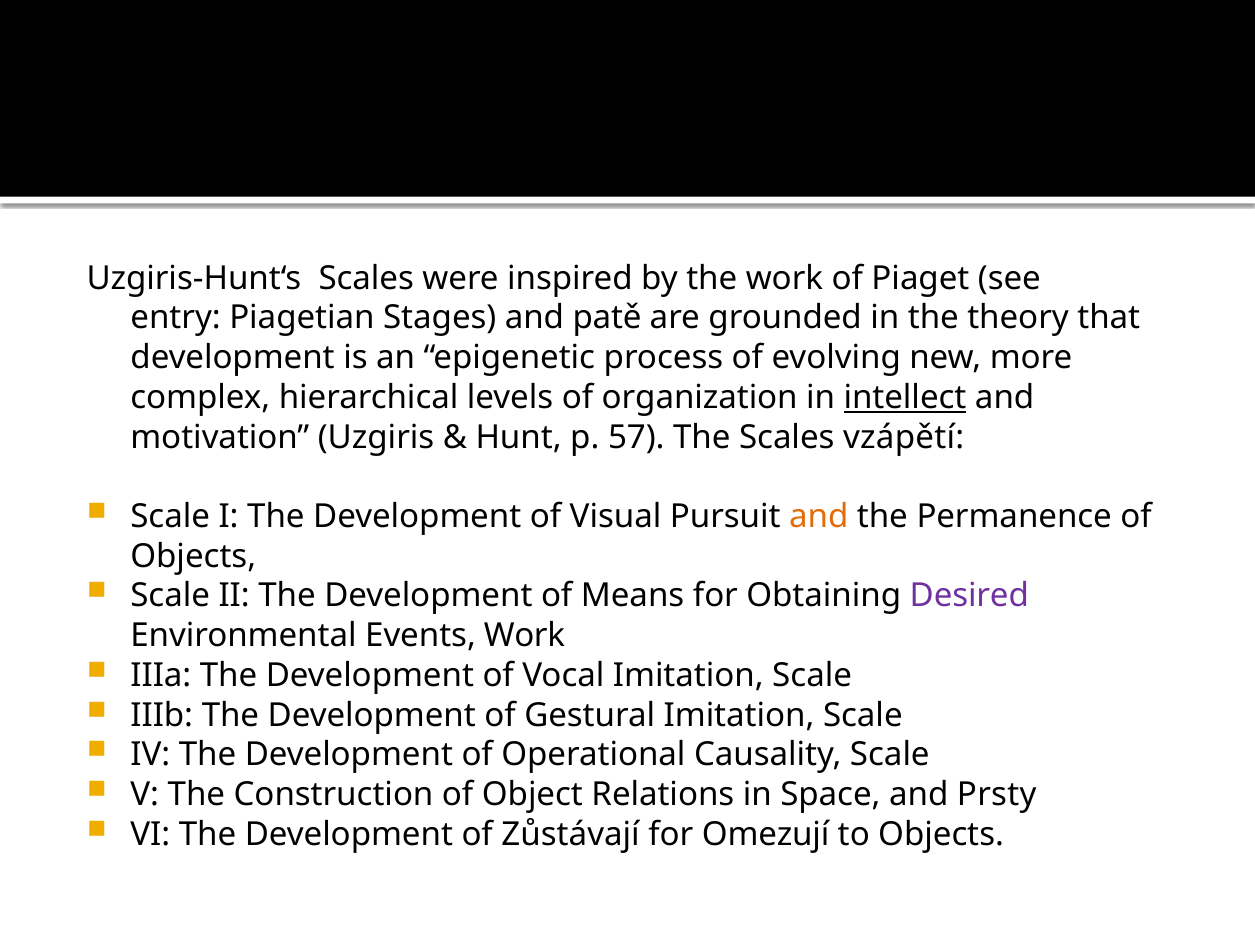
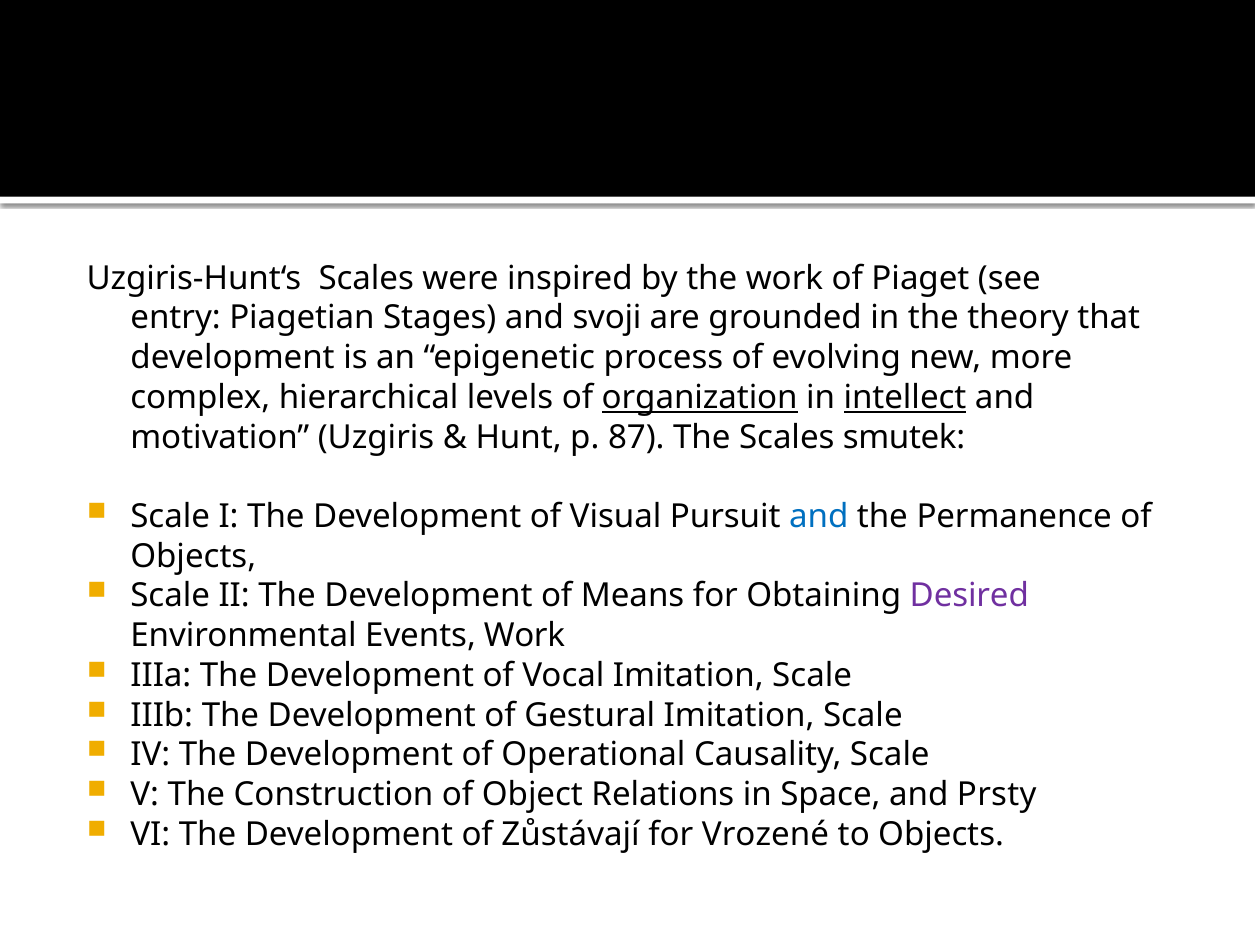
patě: patě -> svoji (607, 318)
organization underline: none -> present (700, 398)
57: 57 -> 87 (636, 437)
vzápětí: vzápětí -> smutek (904, 437)
and colour: orange -> blue (819, 517)
Omezují: Omezují -> Vrozené (765, 835)
